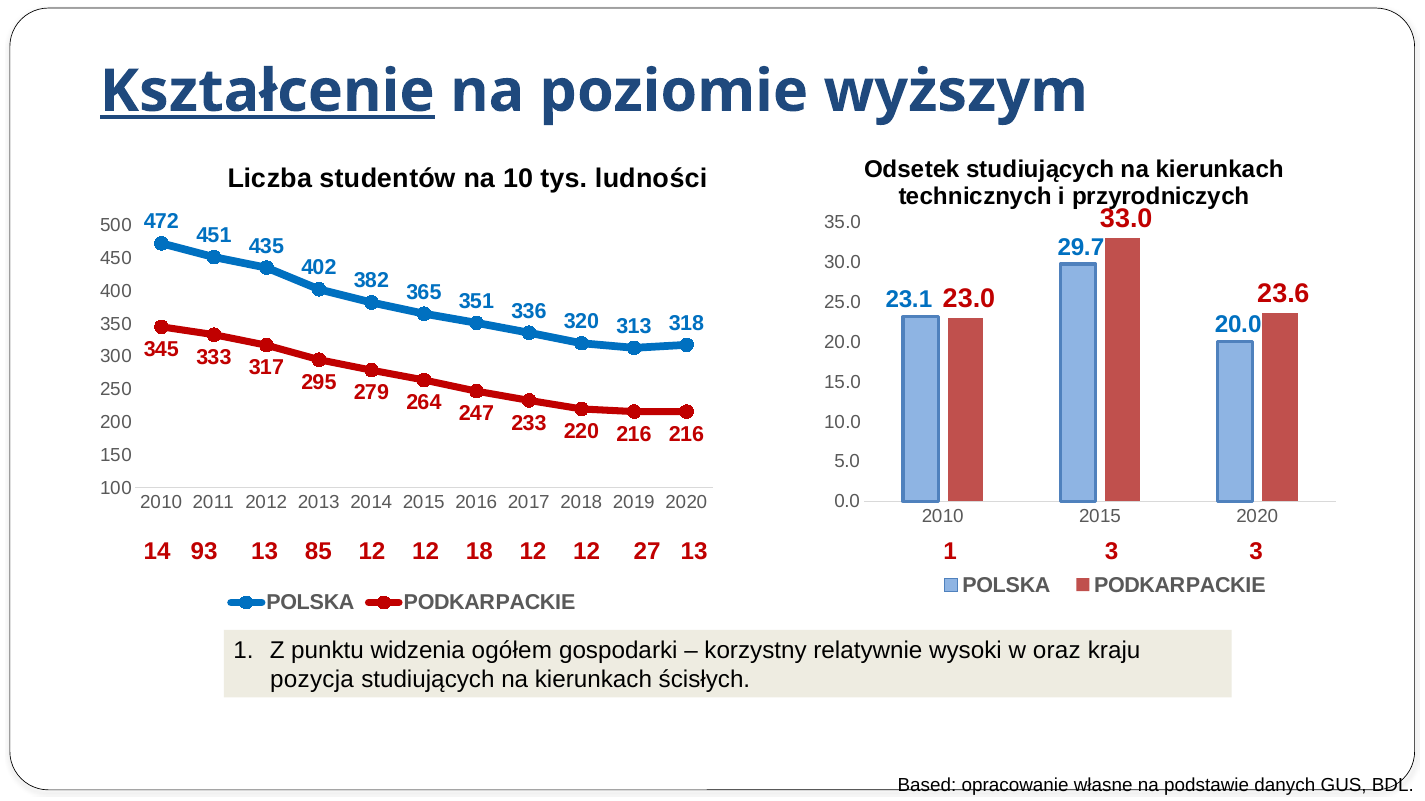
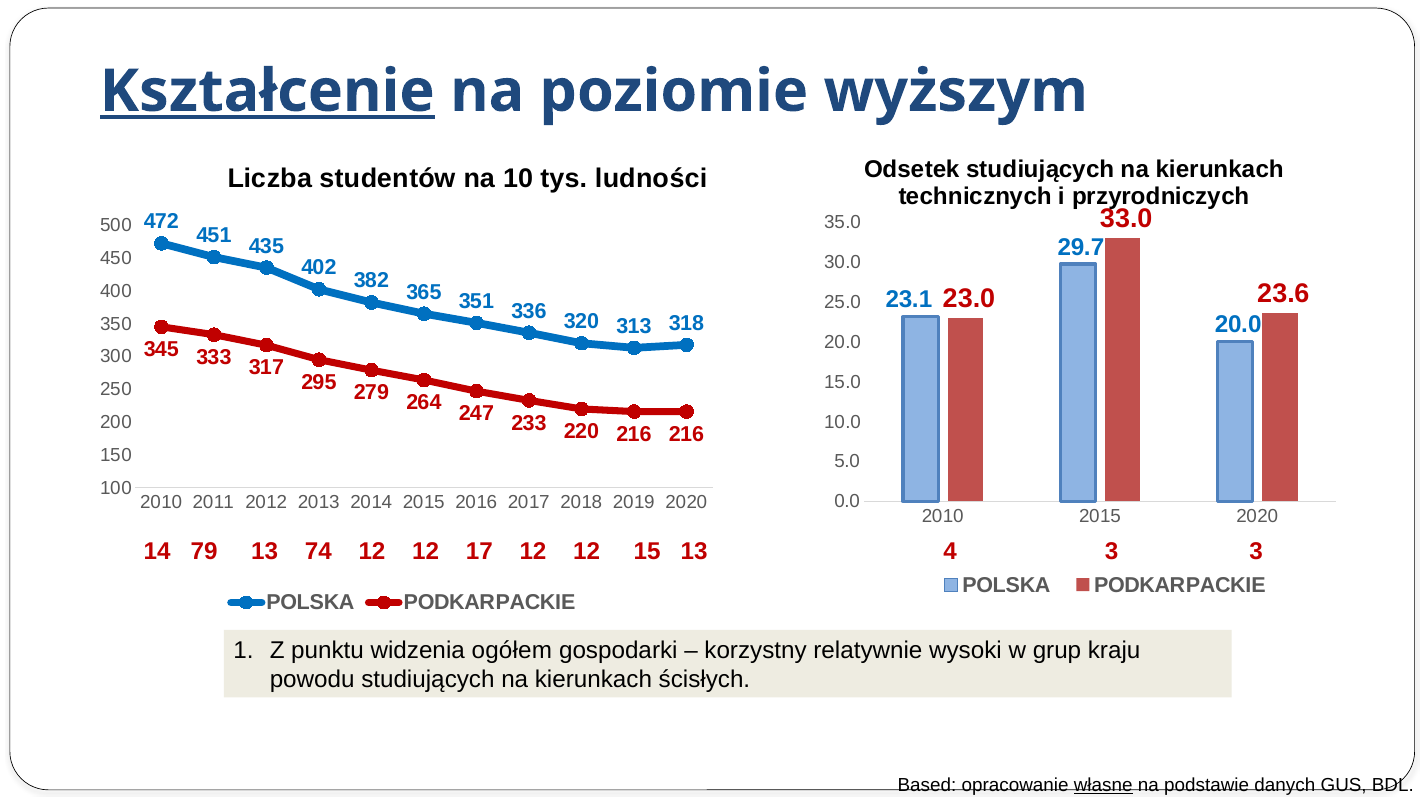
93: 93 -> 79 (204, 552)
85: 85 -> 74 (318, 552)
18: 18 -> 17 (479, 552)
27: 27 -> 15 (647, 552)
13 1: 1 -> 4 (950, 552)
oraz: oraz -> grup (1057, 651)
pozycja: pozycja -> powodu (312, 680)
własne underline: none -> present (1103, 785)
